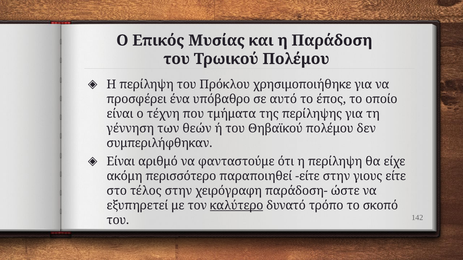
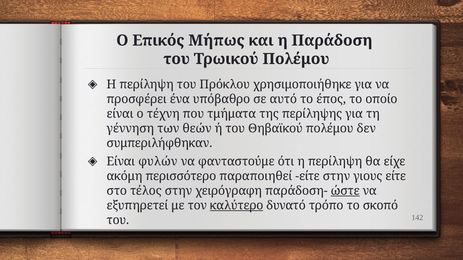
Μυσίας: Μυσίας -> Μήπως (217, 41)
αριθμό: αριθμό -> φυλών (158, 162)
ώστε underline: none -> present (345, 191)
